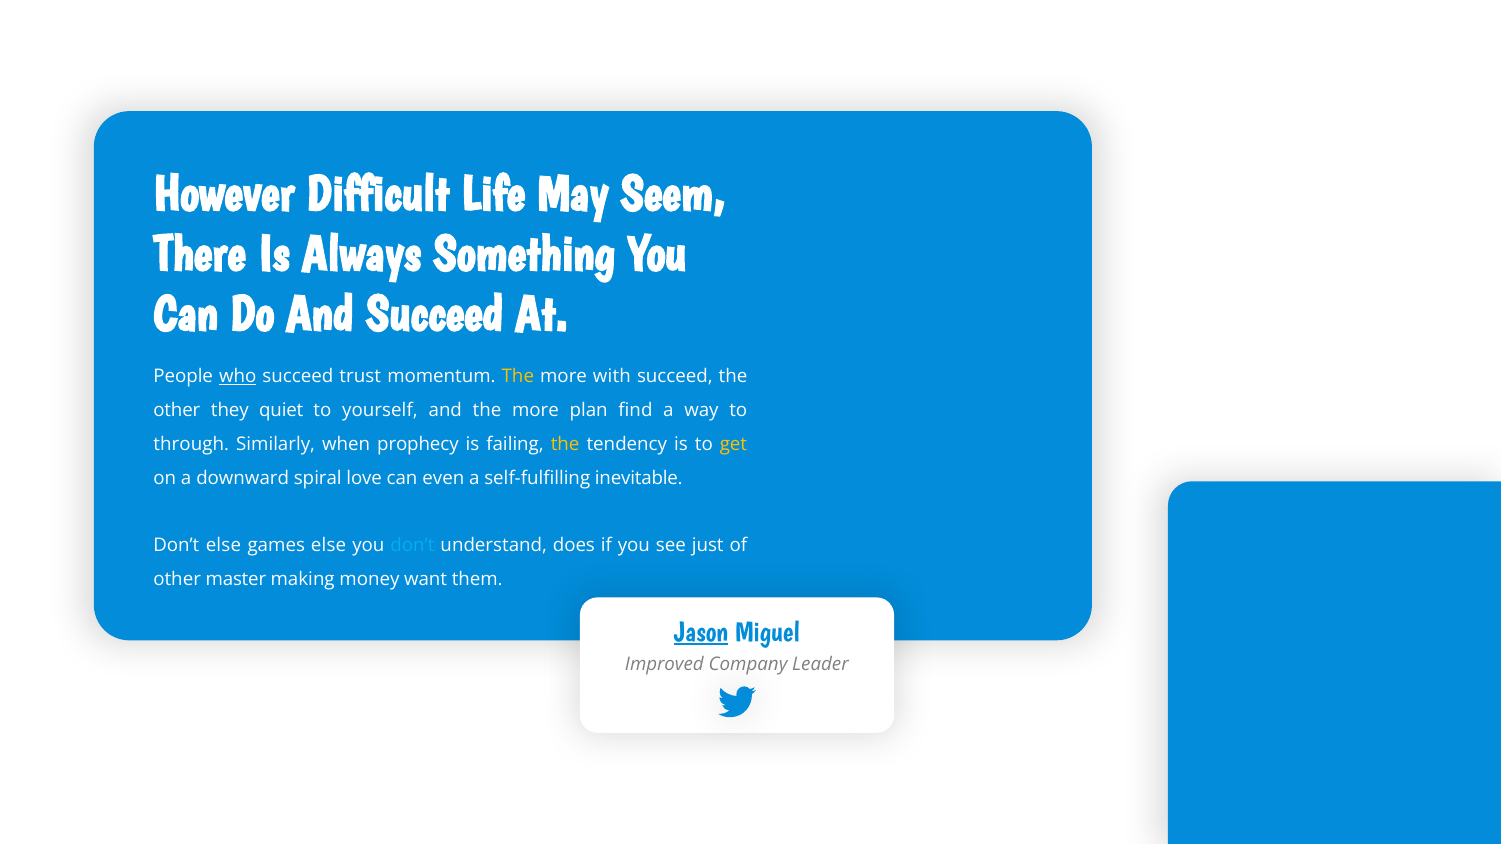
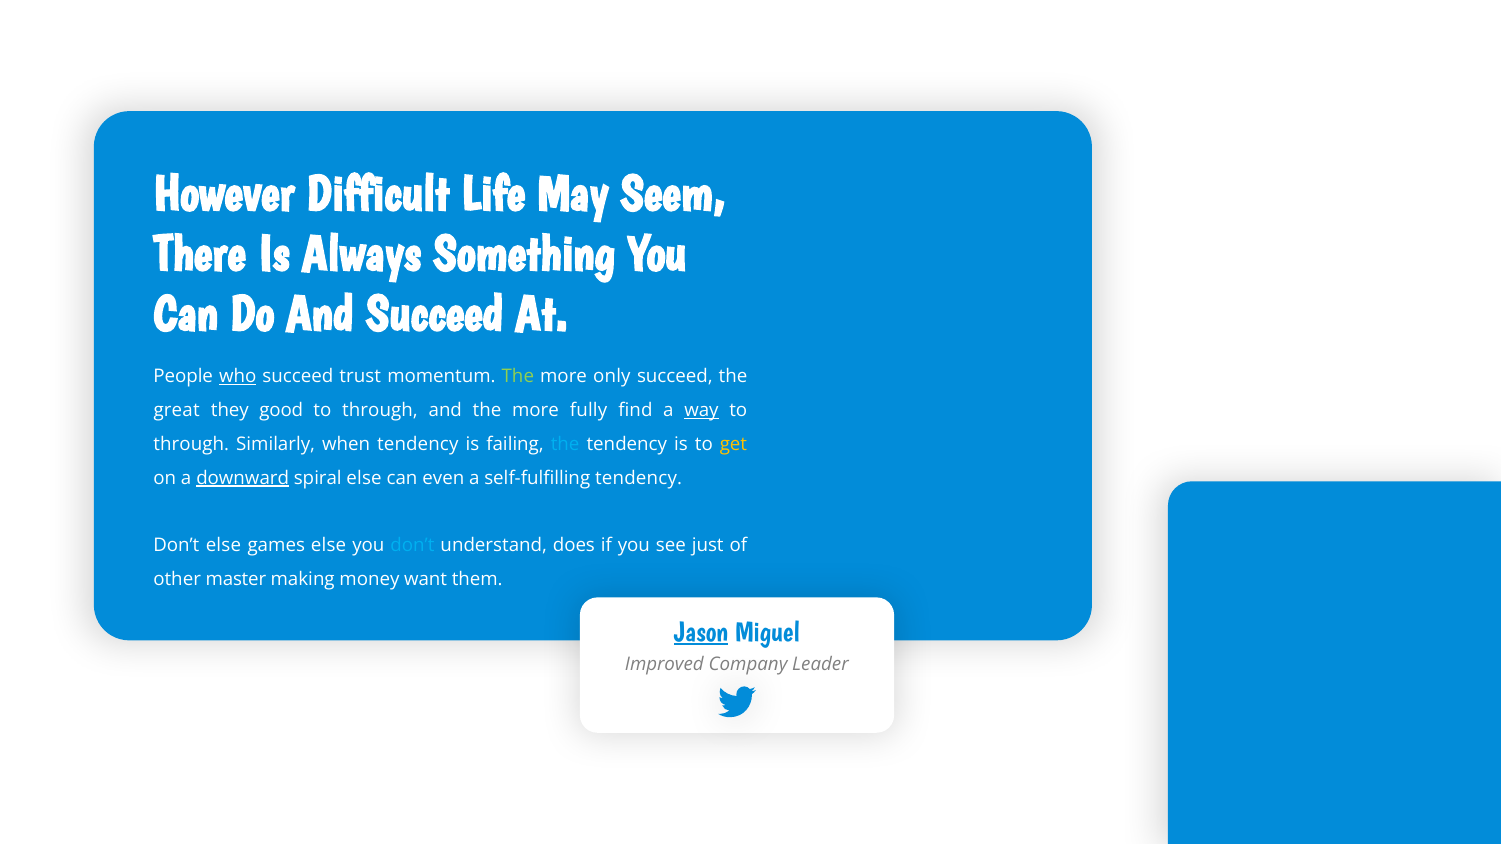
The colour: yellow -> light green (518, 377)
with: with -> only (612, 377)
other: other -> great (177, 411)
quiet: quiet -> good (281, 411)
yourself: yourself -> through (380, 411)
plan: plan -> fully (589, 411)
way underline: none -> present (701, 411)
when prophecy: prophecy -> tendency (418, 444)
the colour: yellow -> light blue (565, 444)
downward underline: none -> present (243, 478)
spiral love: love -> else (364, 478)
self-fulfilling inevitable: inevitable -> tendency (639, 478)
